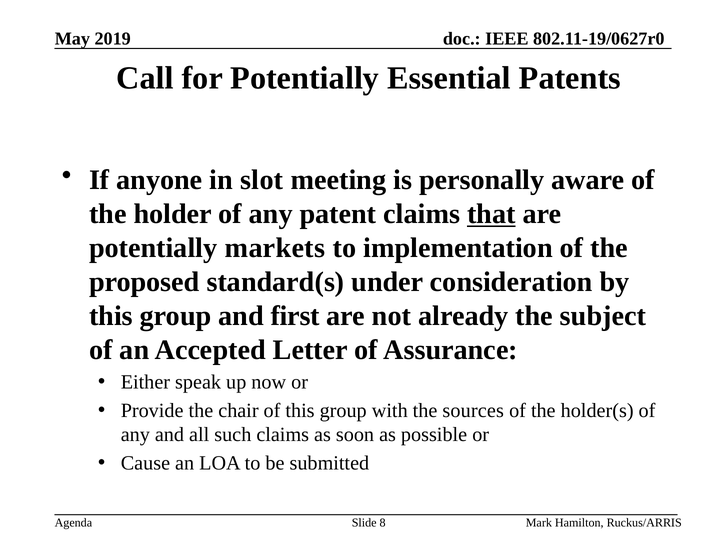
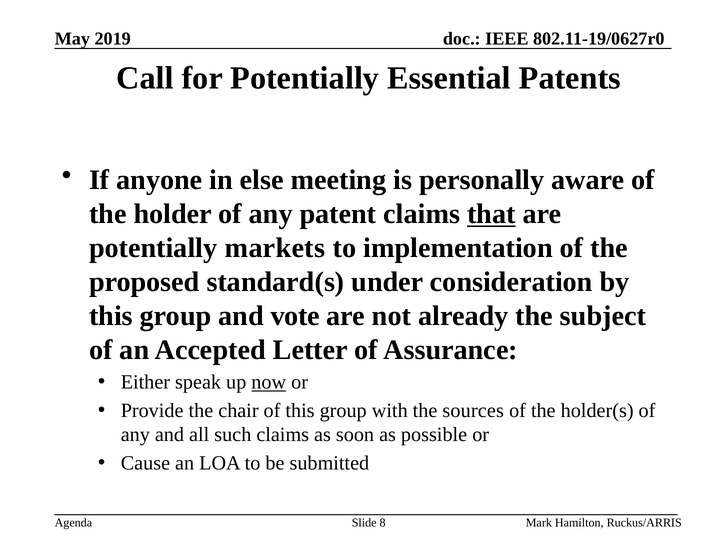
slot: slot -> else (262, 180)
first: first -> vote (295, 315)
now underline: none -> present (269, 382)
